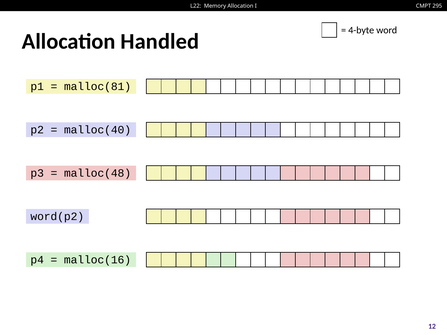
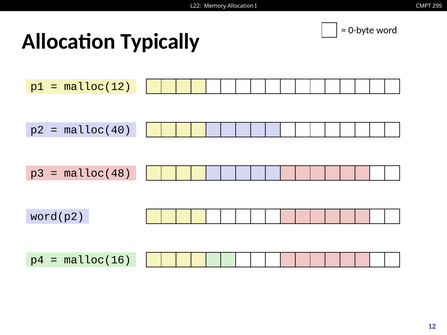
4-byte: 4-byte -> 0-byte (361, 30)
Handled: Handled -> Typically (160, 42)
malloc(81: malloc(81 -> malloc(12 (98, 87)
